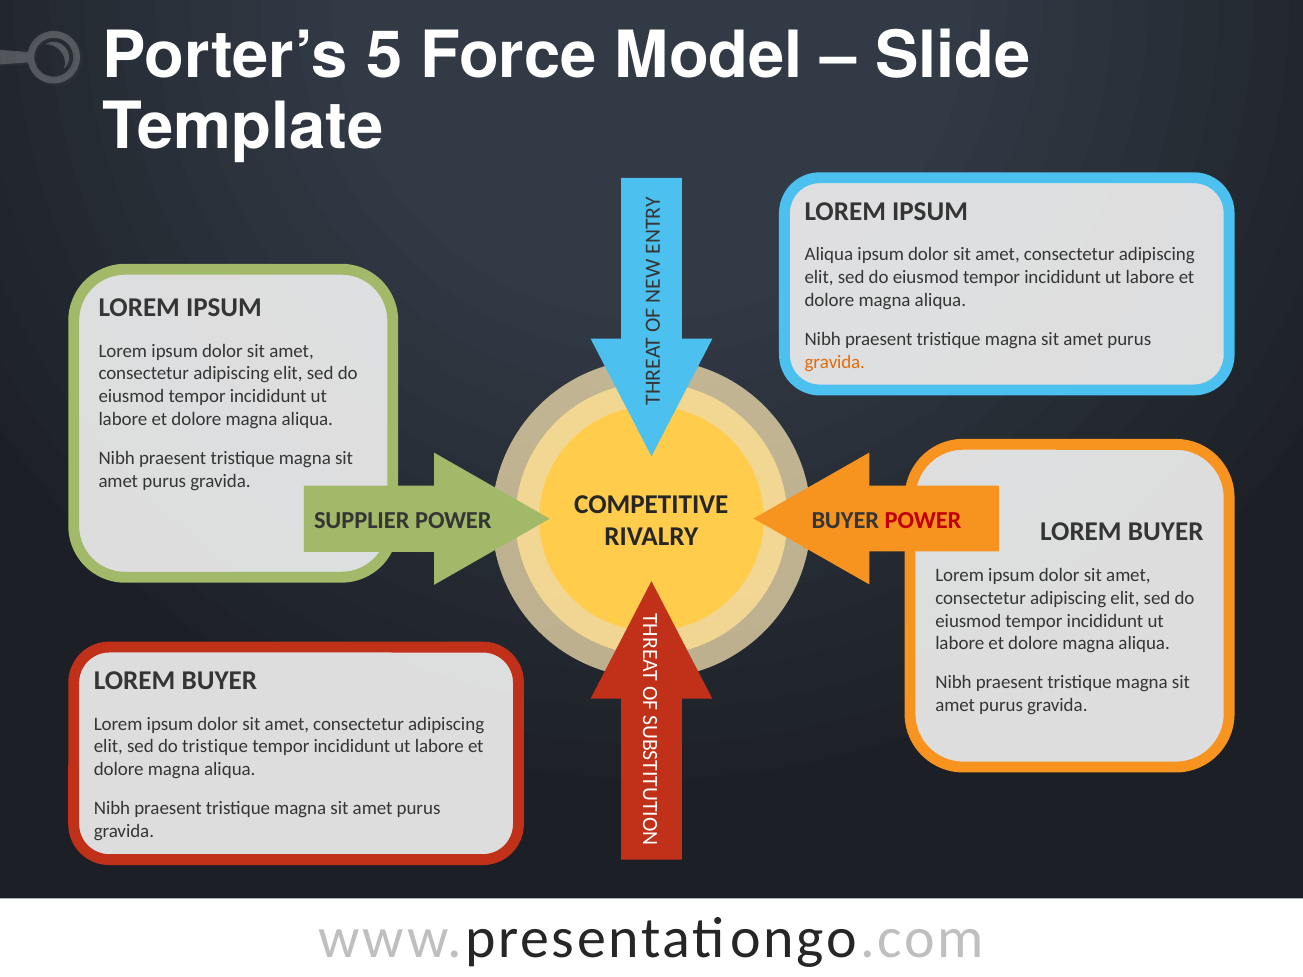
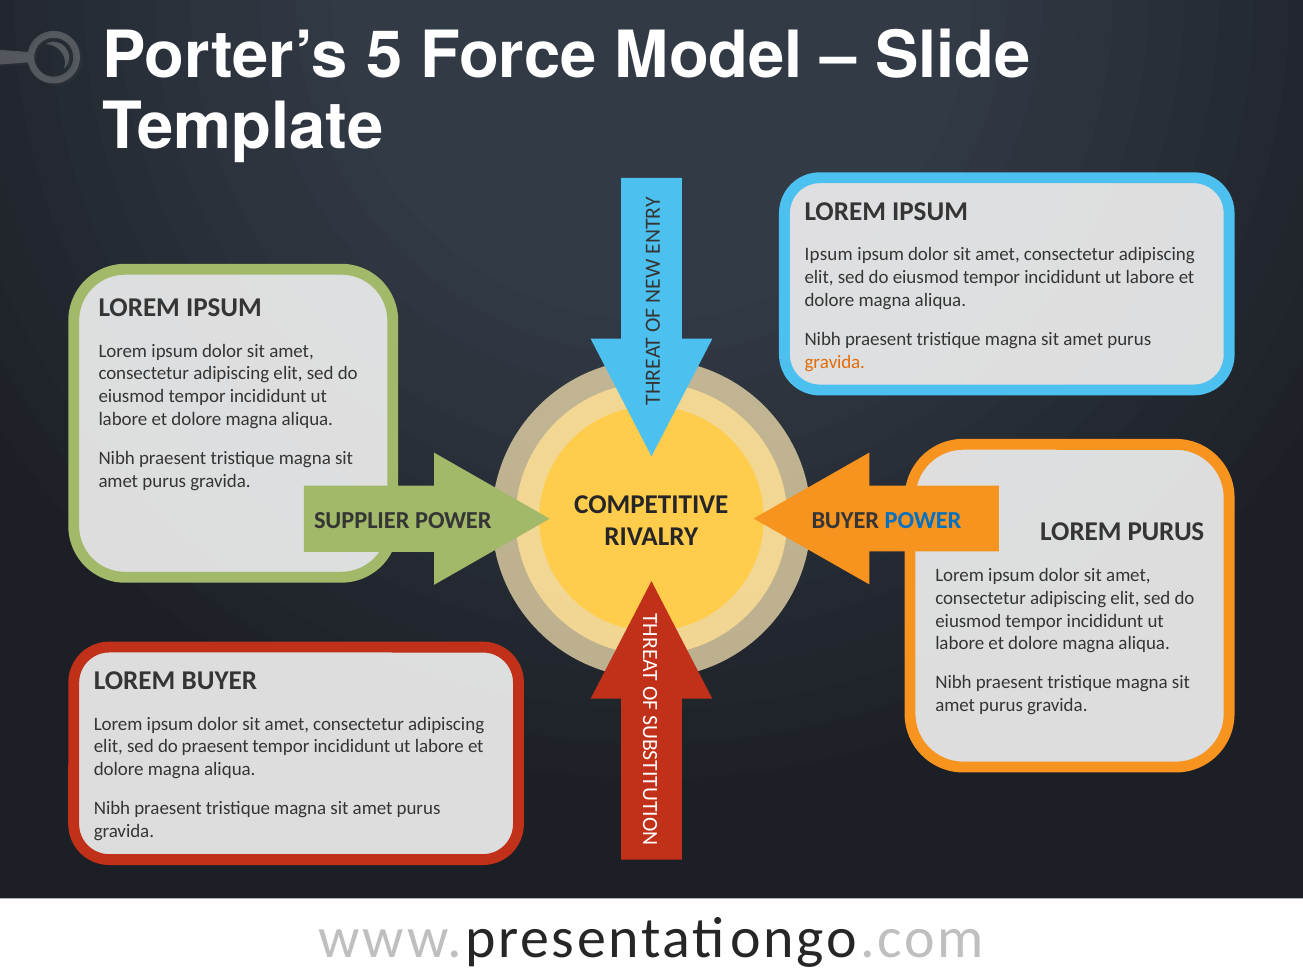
Aliqua: Aliqua -> Ipsum (829, 255)
POWER colour: red -> blue (923, 520)
RIVALRY LOREM BUYER: BUYER -> PURUS (1166, 532)
do tristique: tristique -> praesent (215, 747)
